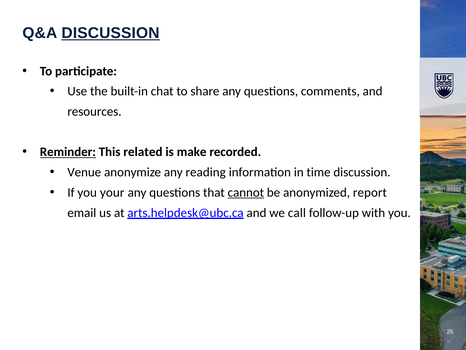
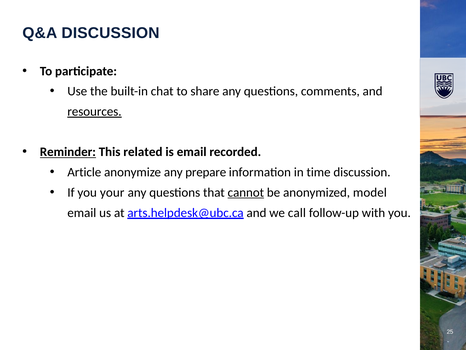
DISCUSSION underline: present -> none (110, 33)
resources underline: none -> present (94, 111)
is make: make -> email (192, 152)
Venue: Venue -> Article (84, 172)
reading: reading -> prepare (206, 172)
report: report -> model (370, 192)
